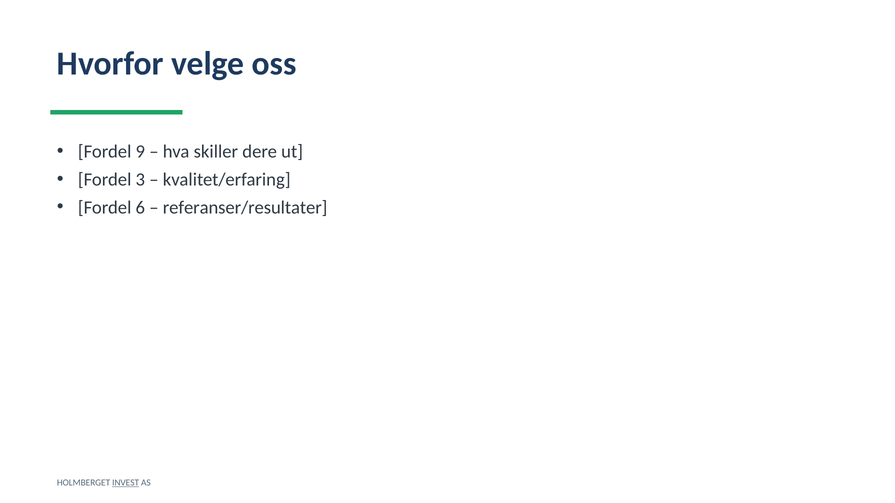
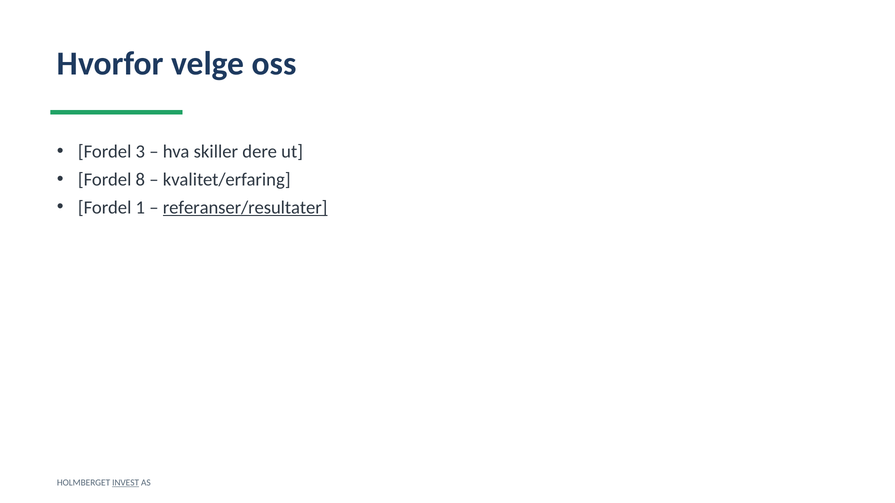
9: 9 -> 3 (140, 152)
3: 3 -> 8 (140, 180)
6: 6 -> 1 (140, 208)
referanser/resultater underline: none -> present (245, 208)
